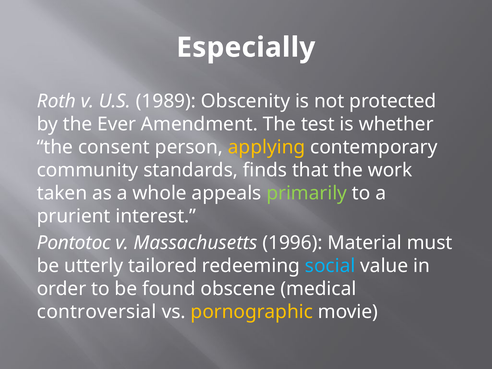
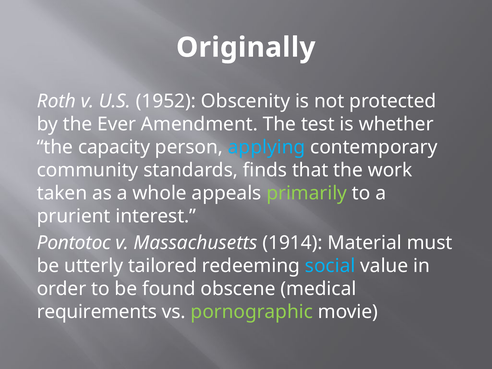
Especially: Especially -> Originally (246, 47)
1989: 1989 -> 1952 (166, 101)
consent: consent -> capacity (114, 147)
applying colour: yellow -> light blue (267, 147)
1996: 1996 -> 1914 (293, 243)
controversial: controversial -> requirements (97, 312)
pornographic colour: yellow -> light green (252, 312)
